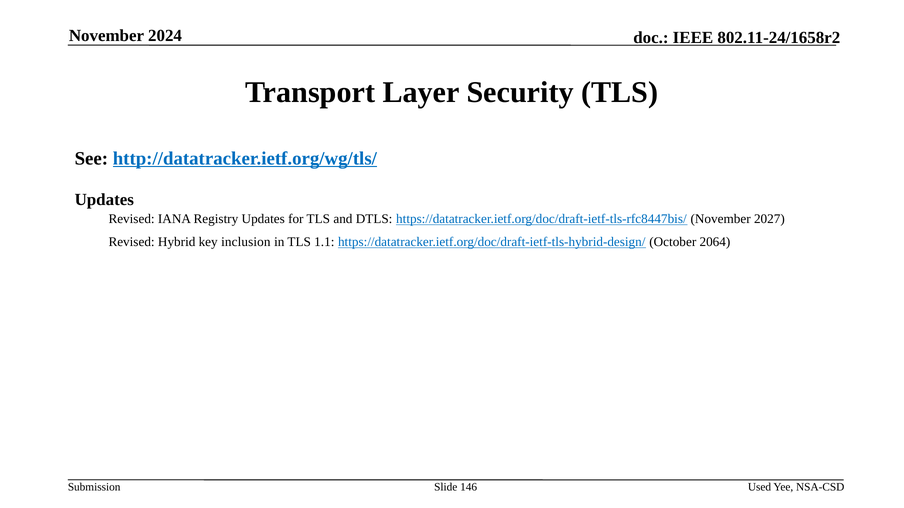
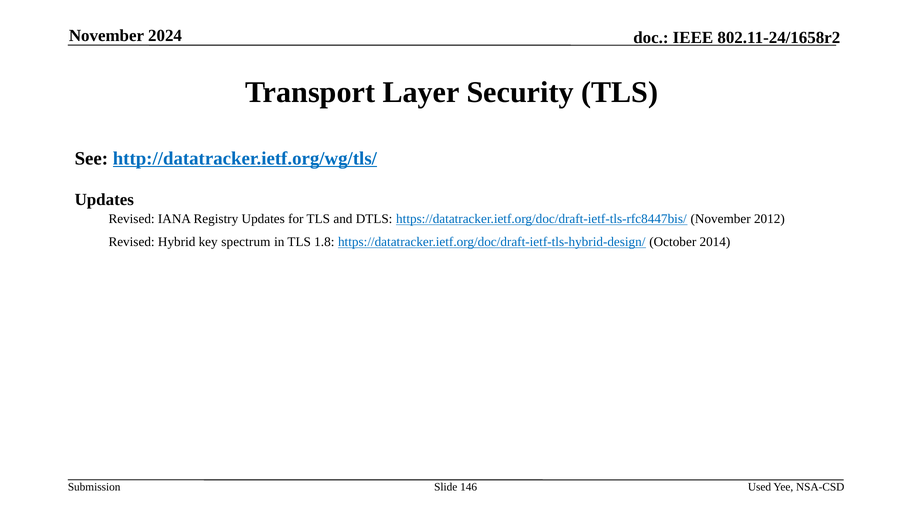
2027: 2027 -> 2012 (769, 219)
inclusion: inclusion -> spectrum (246, 242)
1.1: 1.1 -> 1.8 (324, 242)
2064: 2064 -> 2014 (715, 242)
